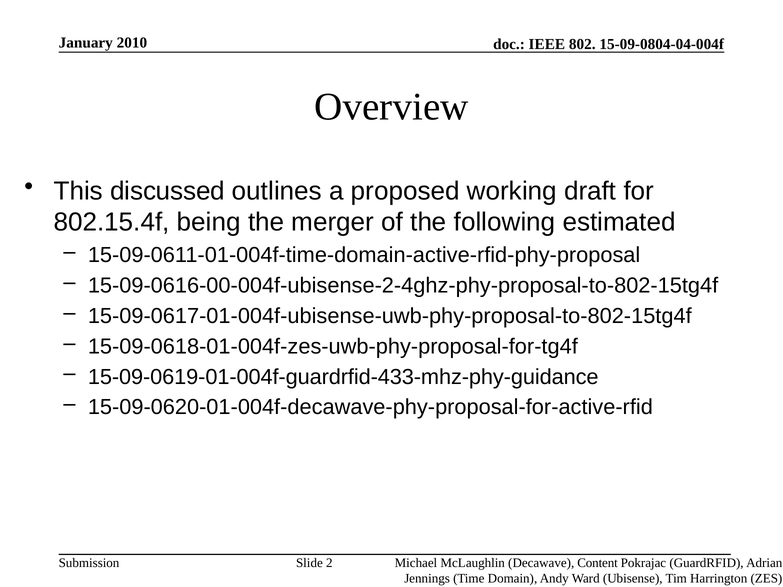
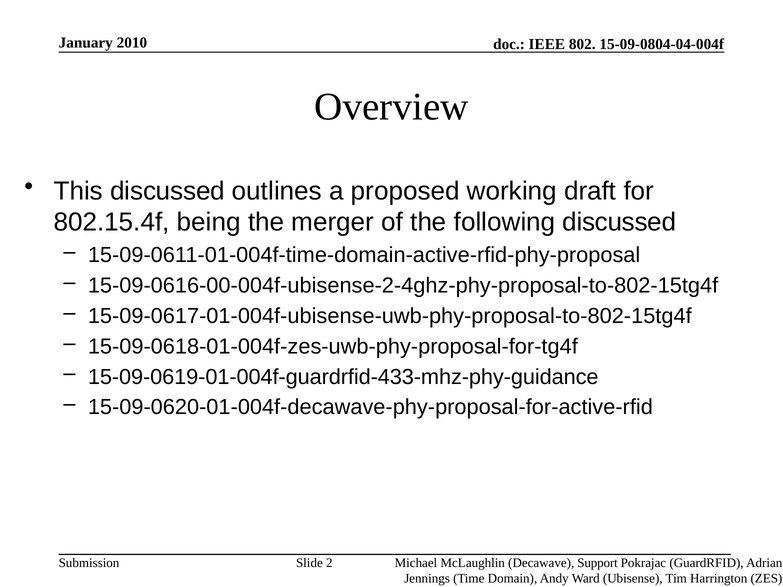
following estimated: estimated -> discussed (619, 222)
Content: Content -> Support (598, 563)
